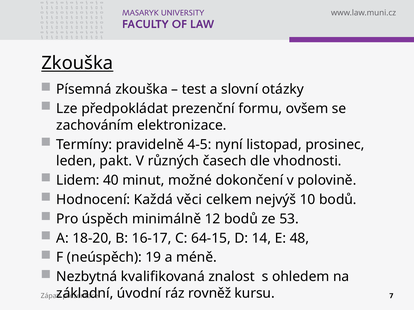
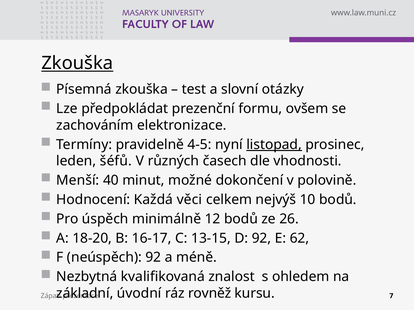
listopad underline: none -> present (274, 145)
pakt: pakt -> šéfů (116, 161)
Lidem: Lidem -> Menší (78, 181)
53: 53 -> 26 (289, 219)
64-15: 64-15 -> 13-15 (211, 239)
D 14: 14 -> 92 (262, 239)
48: 48 -> 62 (300, 239)
neúspěch 19: 19 -> 92 (153, 258)
